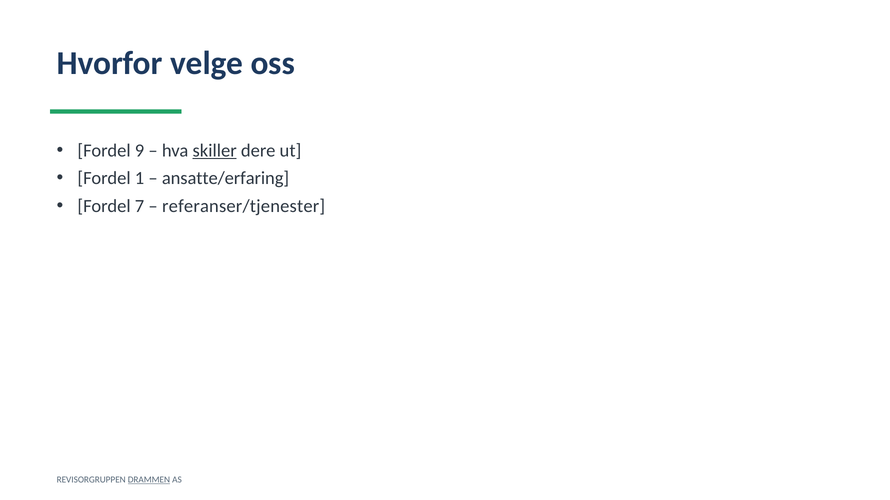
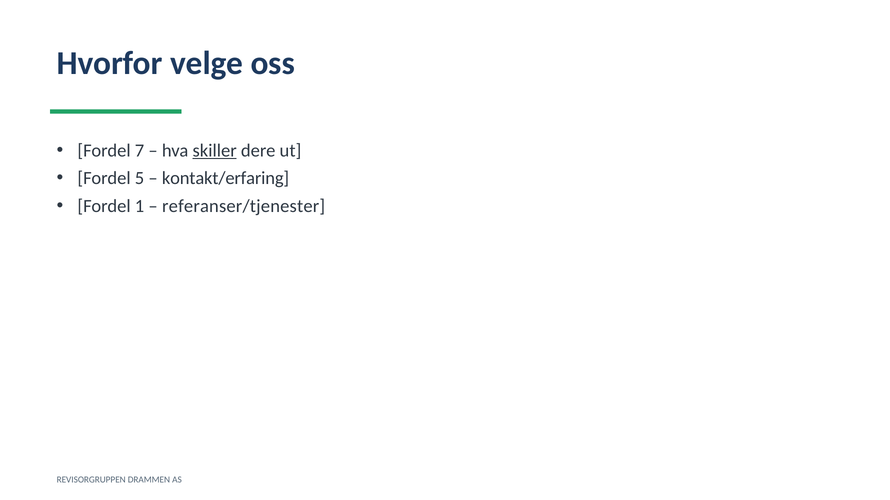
9: 9 -> 7 (140, 151)
1: 1 -> 5 (140, 179)
ansatte/erfaring: ansatte/erfaring -> kontakt/erfaring (226, 179)
7: 7 -> 1 (140, 206)
DRAMMEN underline: present -> none (149, 480)
